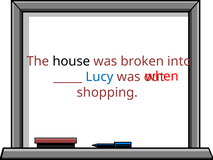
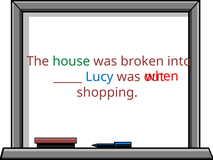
house colour: black -> green (71, 61)
